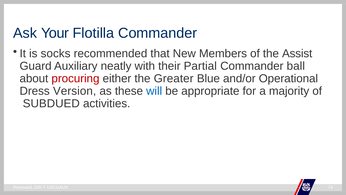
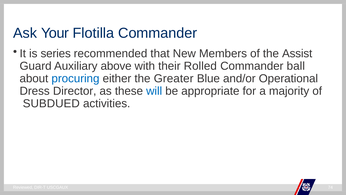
socks: socks -> series (56, 54)
neatly: neatly -> above (116, 66)
Partial: Partial -> Rolled (200, 66)
procuring colour: red -> blue (75, 78)
Version: Version -> Director (75, 91)
